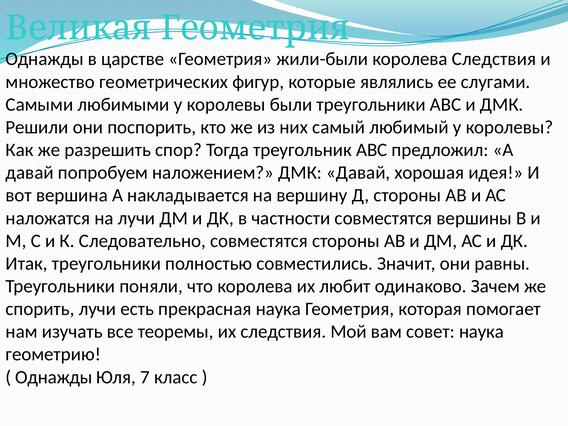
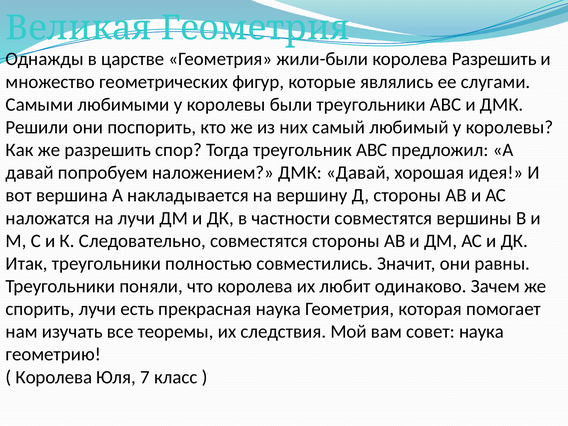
королева Следствия: Следствия -> Разрешить (494, 59)
Однажды: Однажды -> Королева (54, 377)
